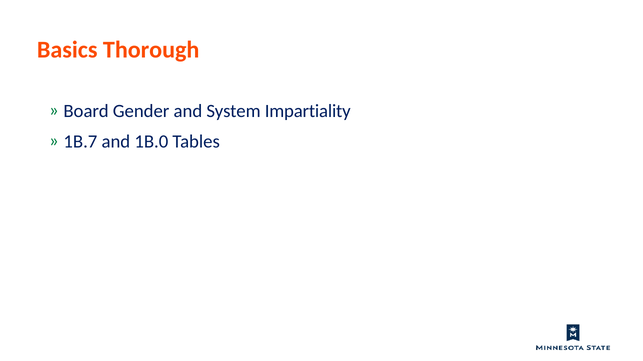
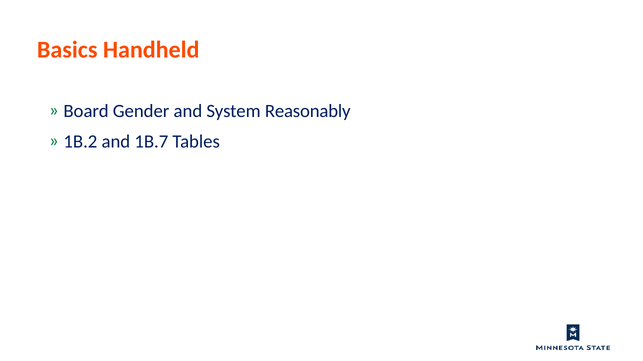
Thorough: Thorough -> Handheld (151, 50)
Impartiality: Impartiality -> Reasonably (308, 111)
1B.7: 1B.7 -> 1B.2 (80, 142)
1B.0: 1B.0 -> 1B.7 (151, 142)
